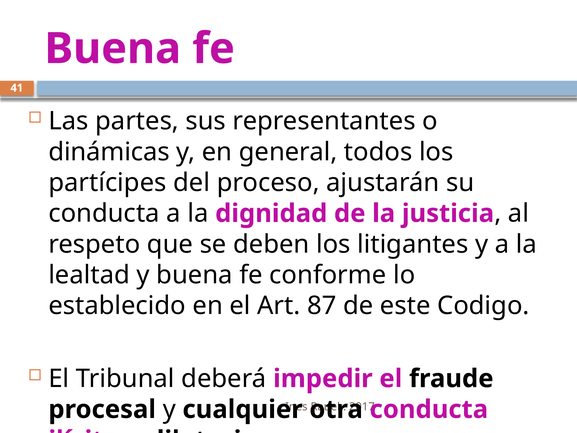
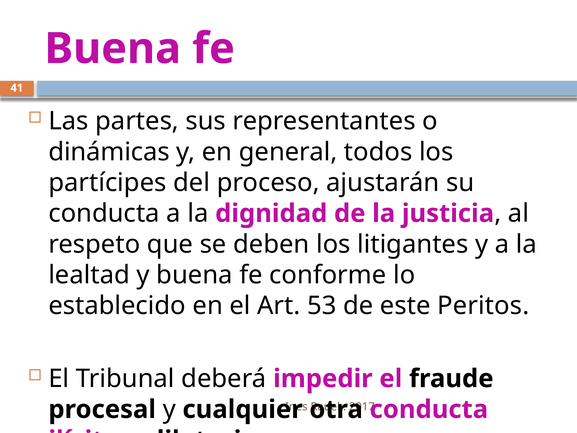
87: 87 -> 53 (322, 306)
Codigo: Codigo -> Peritos (483, 306)
